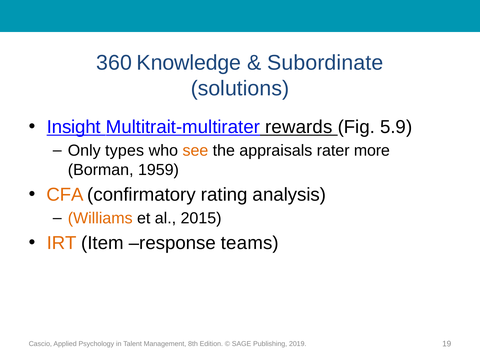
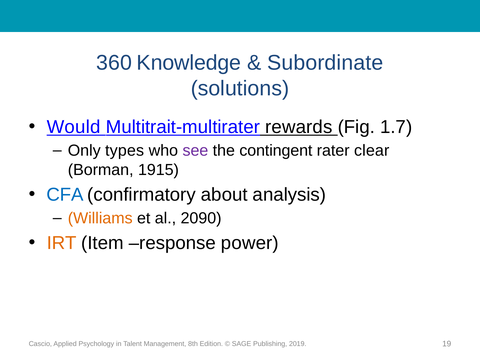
Insight: Insight -> Would (74, 127)
5.9: 5.9 -> 1.7 (396, 127)
see colour: orange -> purple (195, 151)
appraisals: appraisals -> contingent (276, 151)
more: more -> clear (372, 151)
1959: 1959 -> 1915 (158, 170)
CFA colour: orange -> blue (65, 195)
rating: rating -> about (224, 195)
2015: 2015 -> 2090 (201, 218)
teams: teams -> power (250, 243)
